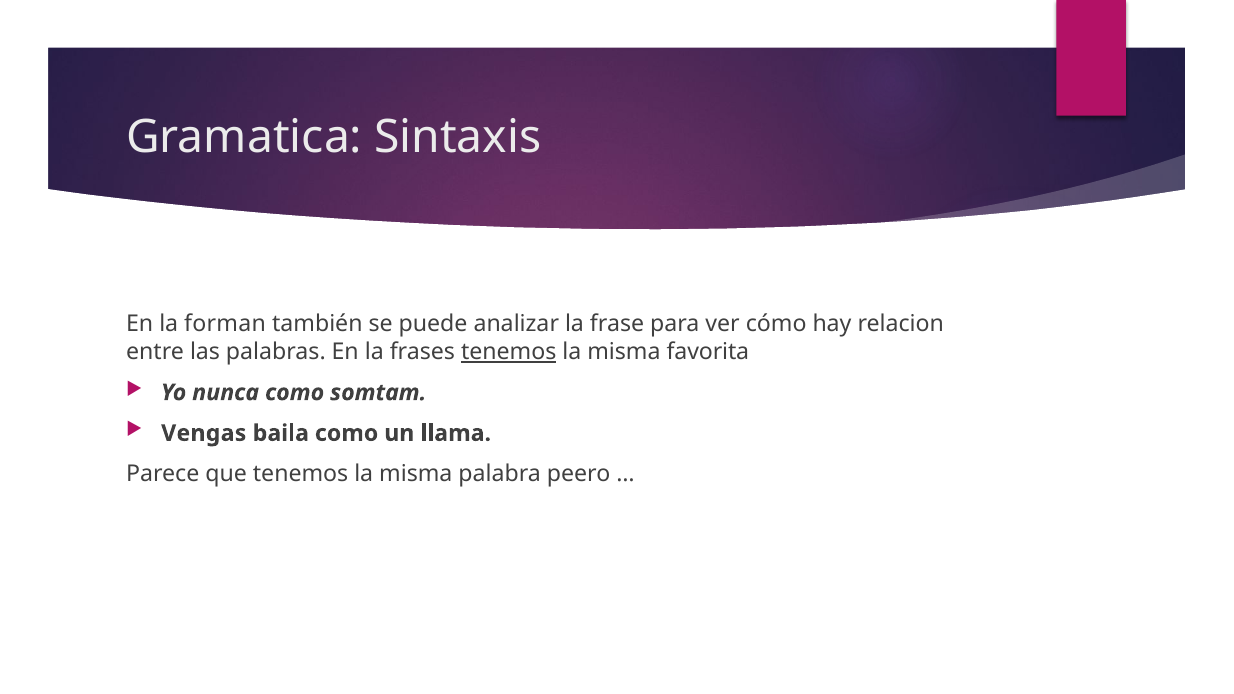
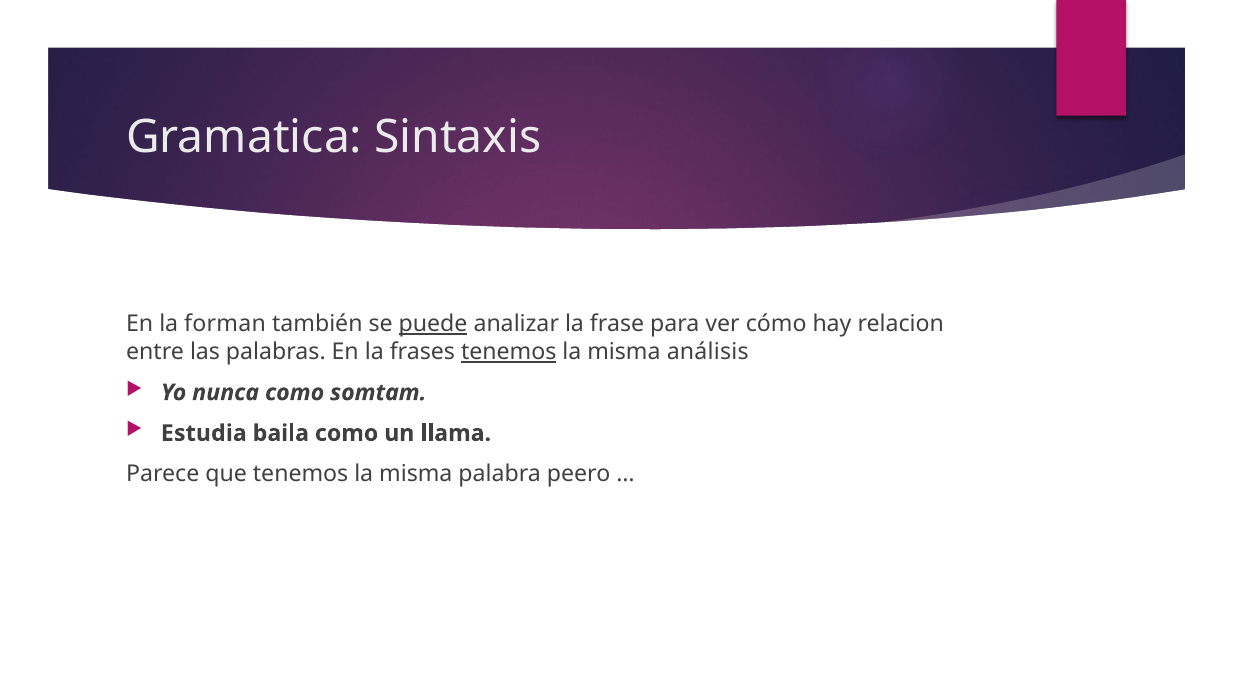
puede underline: none -> present (433, 324)
favorita: favorita -> análisis (708, 352)
Vengas: Vengas -> Estudia (204, 433)
